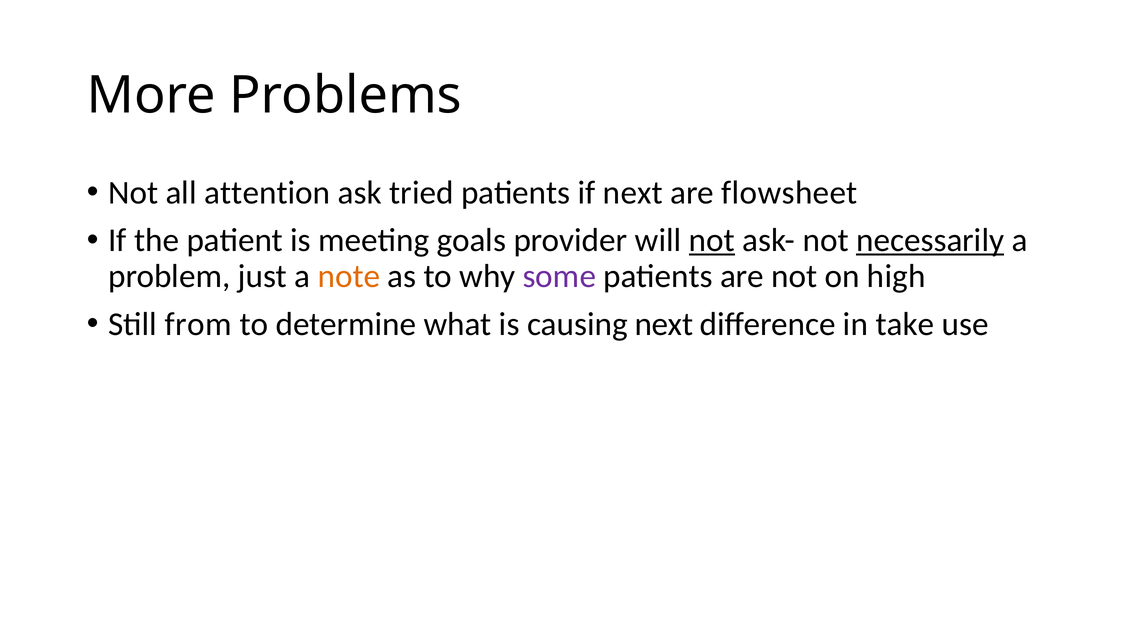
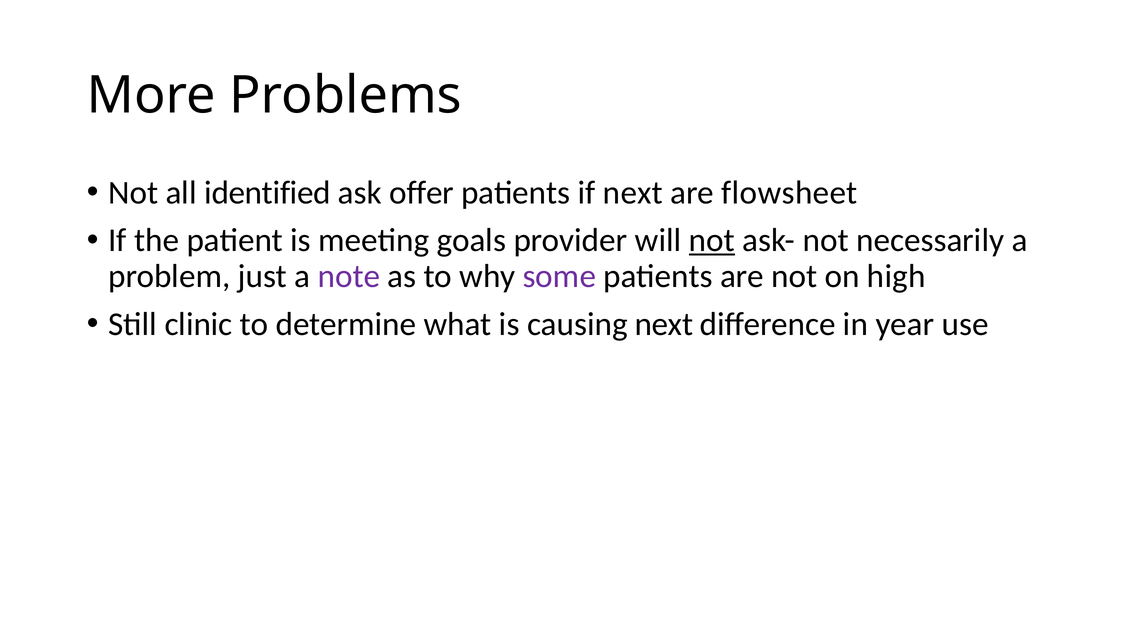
attention: attention -> identified (268, 193)
tried: tried -> offer (422, 193)
necessarily underline: present -> none (930, 240)
note colour: orange -> purple (349, 276)
from: from -> clinic (199, 324)
take: take -> year (905, 324)
